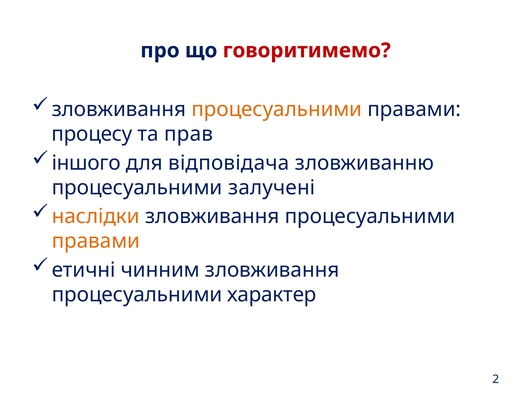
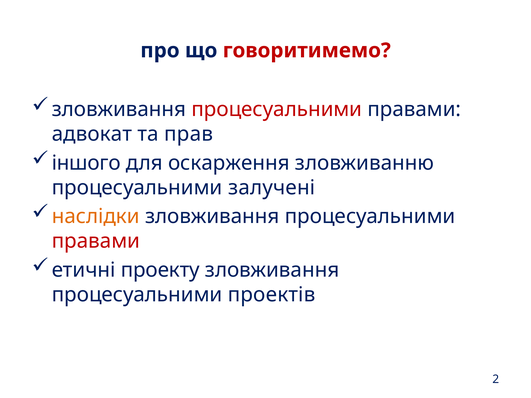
процесуальними colour: orange -> red (277, 109)
процесу: процесу -> адвокат (92, 134)
відповідача: відповідача -> оскарження (229, 163)
правами colour: orange -> red (96, 241)
чинним: чинним -> проекту (160, 270)
характер: характер -> проектів (272, 295)
